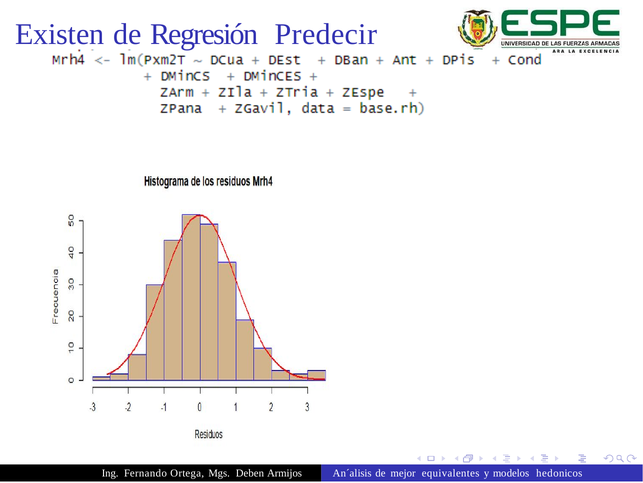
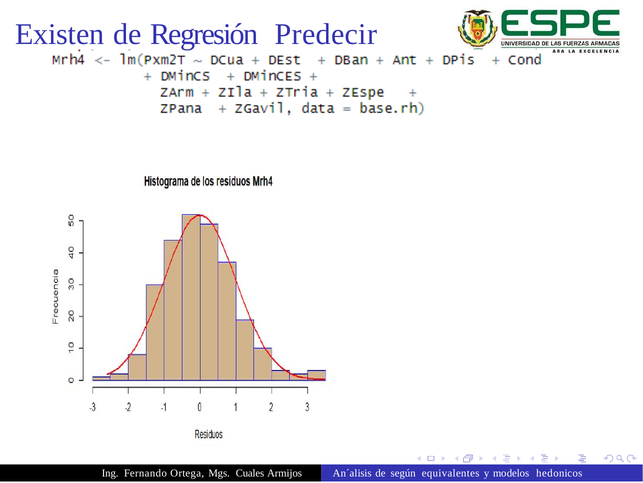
Deben: Deben -> Cuales (250, 474)
mejor: mejor -> según (403, 474)
